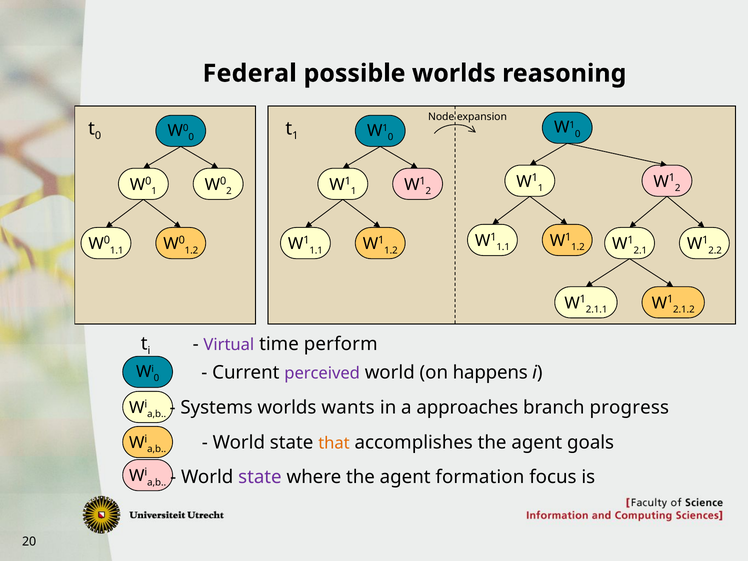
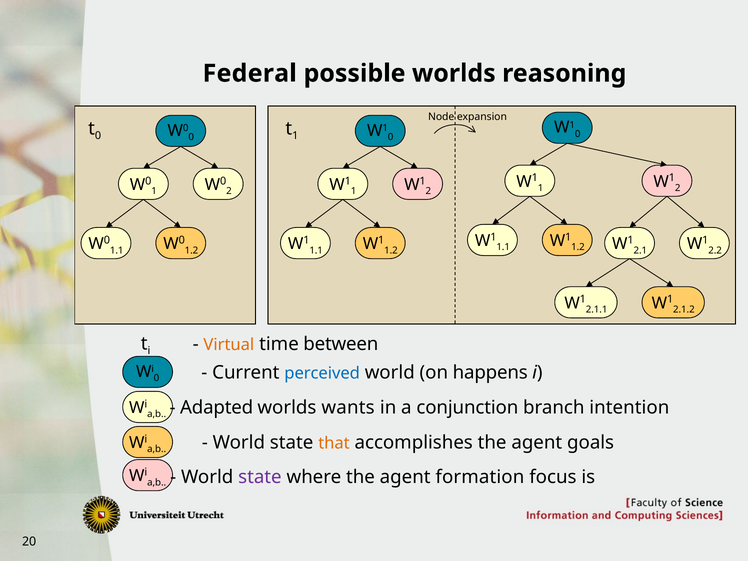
Virtual colour: purple -> orange (229, 345)
perform: perform -> between (341, 344)
perceived colour: purple -> blue (322, 373)
Systems: Systems -> Adapted (217, 408)
approaches: approaches -> conjunction (467, 408)
progress: progress -> intention (629, 408)
